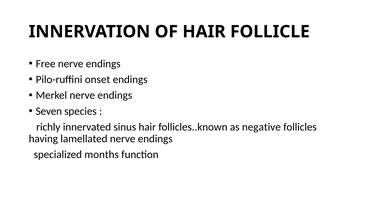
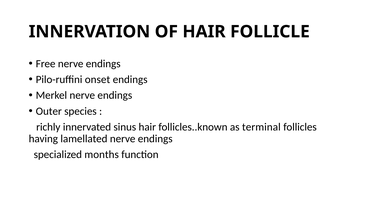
Seven: Seven -> Outer (49, 111)
negative: negative -> terminal (261, 127)
